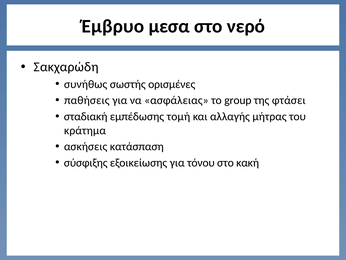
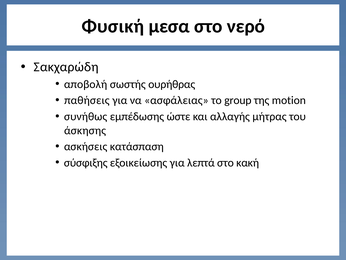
Έμβρυο: Έμβρυο -> Φυσική (113, 26)
συνήθως: συνήθως -> αποβολή (86, 84)
ορισμένες: ορισμένες -> ουρήθρας (172, 84)
φτάσει: φτάσει -> motion (289, 100)
σταδιακή: σταδιακή -> συνήθως (86, 116)
τομή: τομή -> ώστε (179, 116)
κράτημα: κράτημα -> άσκησης (85, 130)
τόνου: τόνου -> λεπτά (201, 162)
